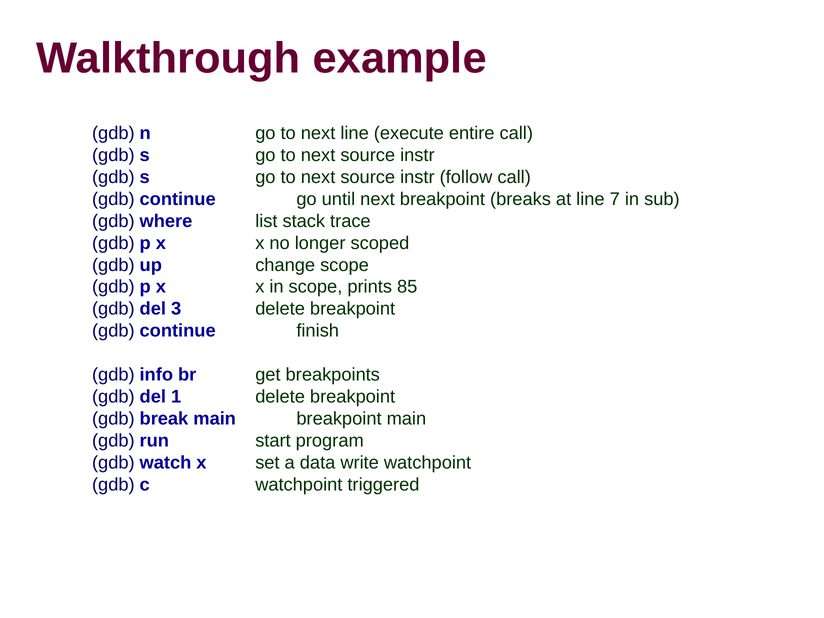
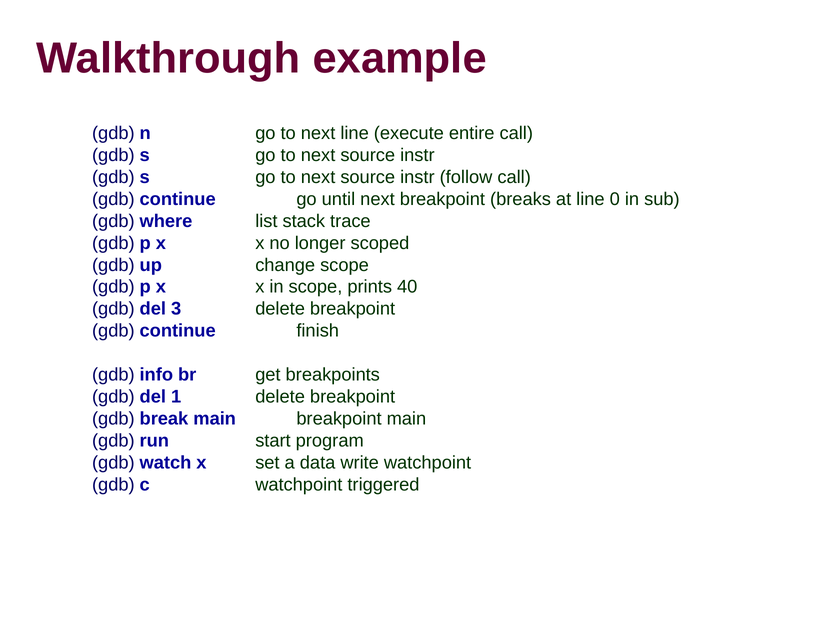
7: 7 -> 0 (615, 199)
85: 85 -> 40 (407, 287)
